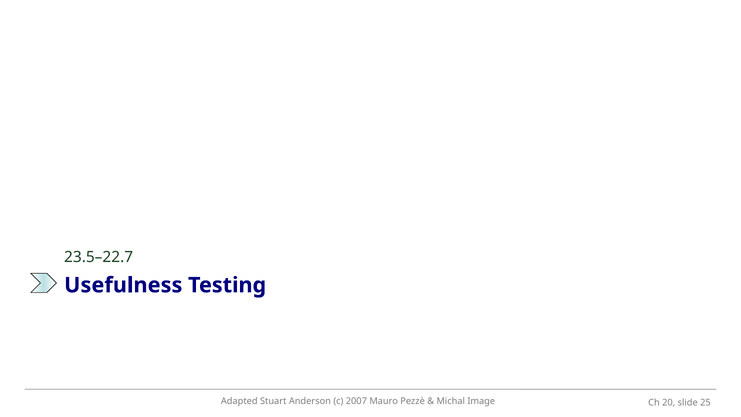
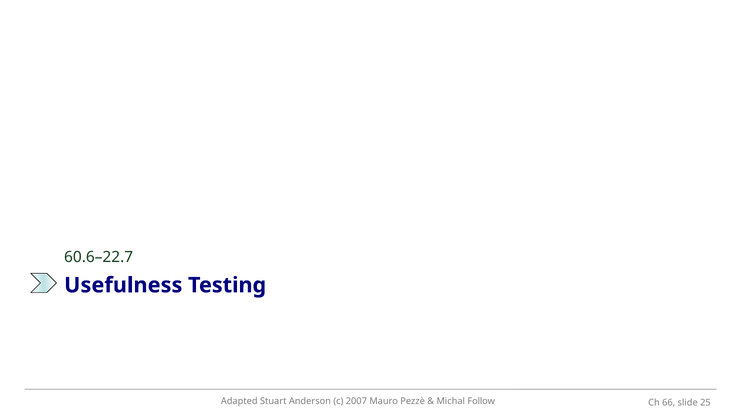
23.5–22.7: 23.5–22.7 -> 60.6–22.7 (99, 257)
Image: Image -> Follow (481, 401)
20: 20 -> 66 (669, 403)
